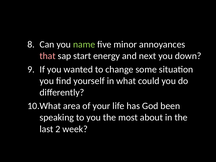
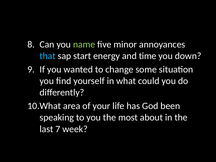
that colour: pink -> light blue (48, 56)
next: next -> time (148, 56)
2: 2 -> 7 (58, 129)
